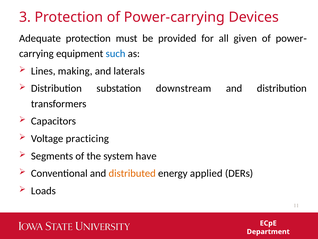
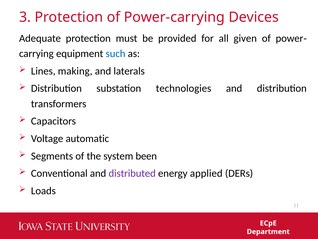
downstream: downstream -> technologies (184, 88)
practicing: practicing -> automatic (87, 138)
have: have -> been (146, 156)
distributed colour: orange -> purple (132, 173)
